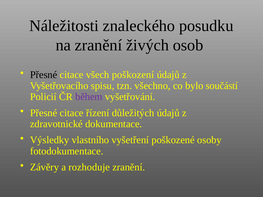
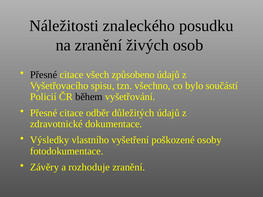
poškození: poškození -> způsobeno (133, 75)
během colour: purple -> black (89, 97)
řízení: řízení -> odběr (98, 113)
